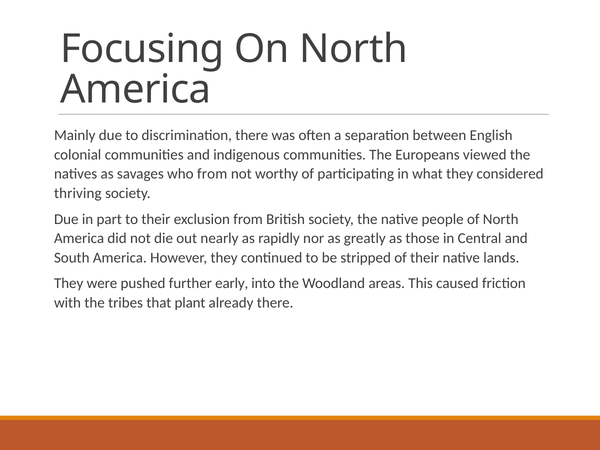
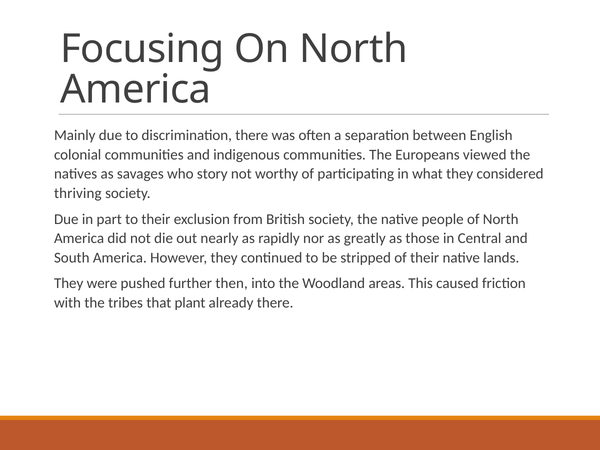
who from: from -> story (212, 174)
early: early -> then (232, 283)
